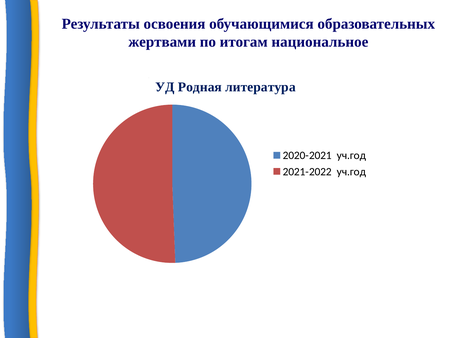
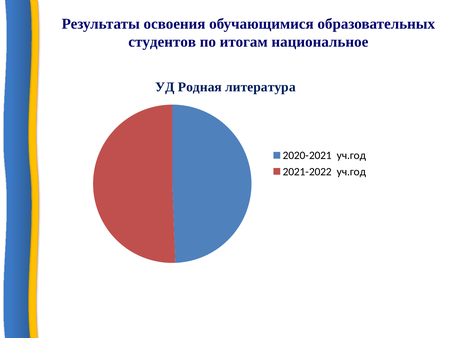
жертвами: жертвами -> студентов (162, 42)
